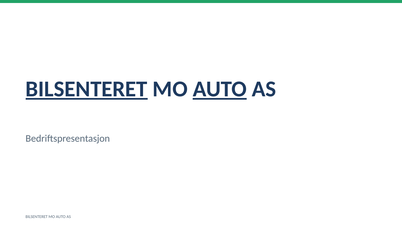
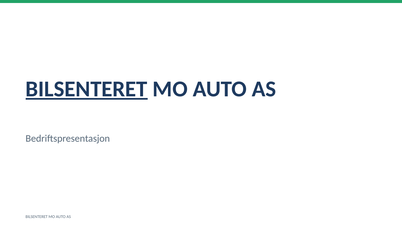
AUTO underline: present -> none (220, 89)
